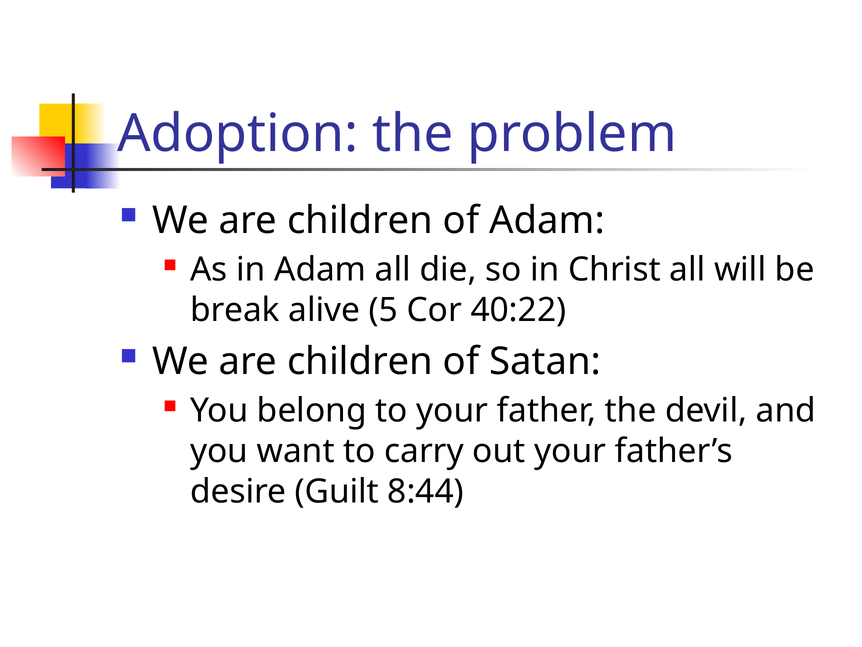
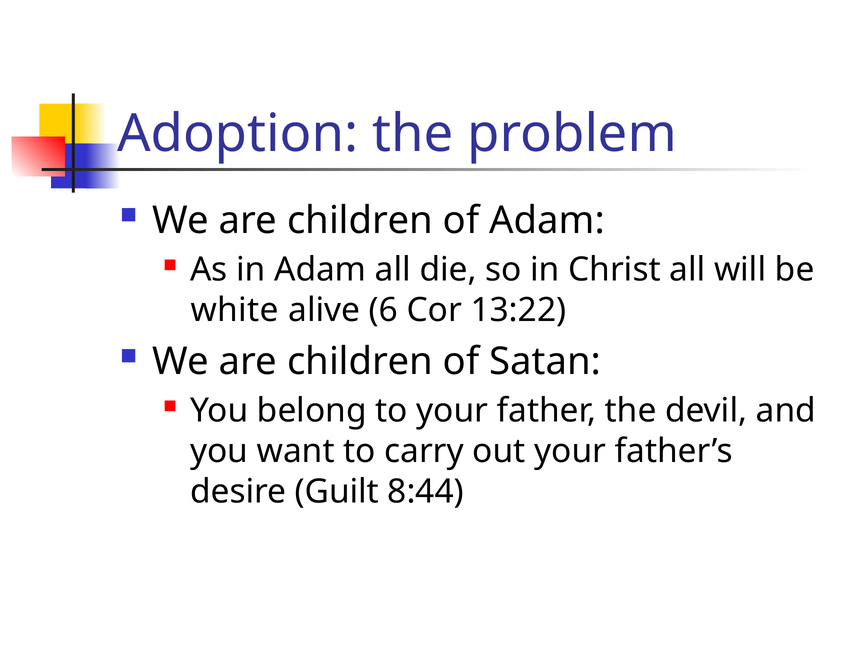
break: break -> white (235, 310)
5: 5 -> 6 (384, 310)
40:22: 40:22 -> 13:22 (518, 310)
